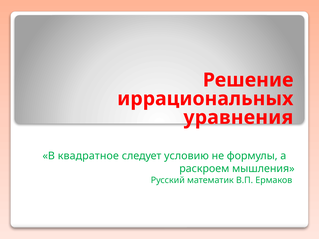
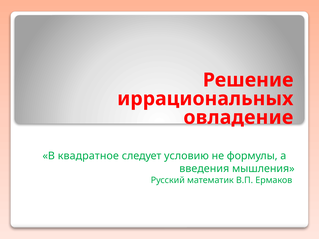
уравнения: уравнения -> овладение (238, 118)
раскроем: раскроем -> введения (204, 169)
